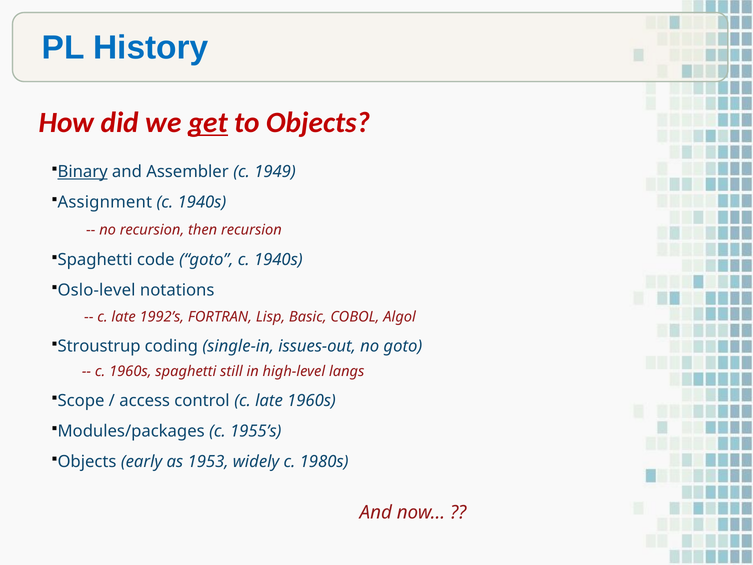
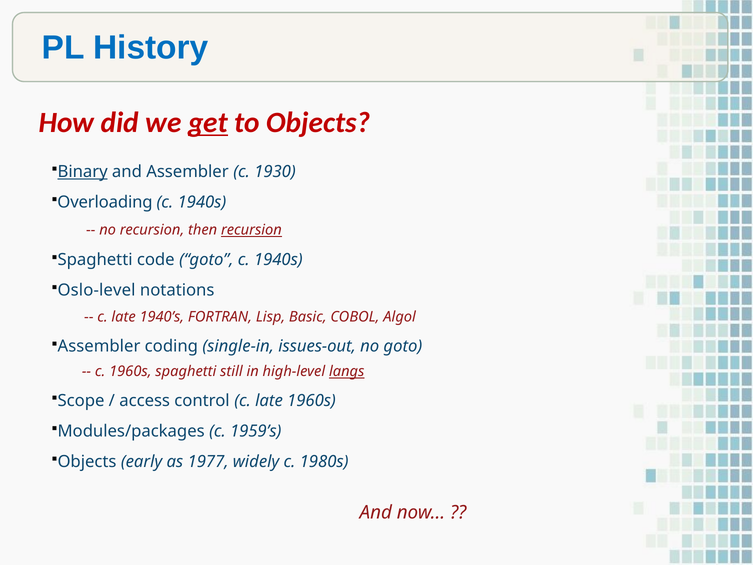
1949: 1949 -> 1930 (275, 172)
Assignment: Assignment -> Overloading (105, 202)
recursion underline: none -> present (251, 230)
1992’s: 1992’s -> 1940’s (162, 317)
Stroustrup: Stroustrup -> Assembler (99, 346)
langs underline: none -> present (347, 371)
1955’s: 1955’s -> 1959’s (256, 431)
1953: 1953 -> 1977 (208, 461)
